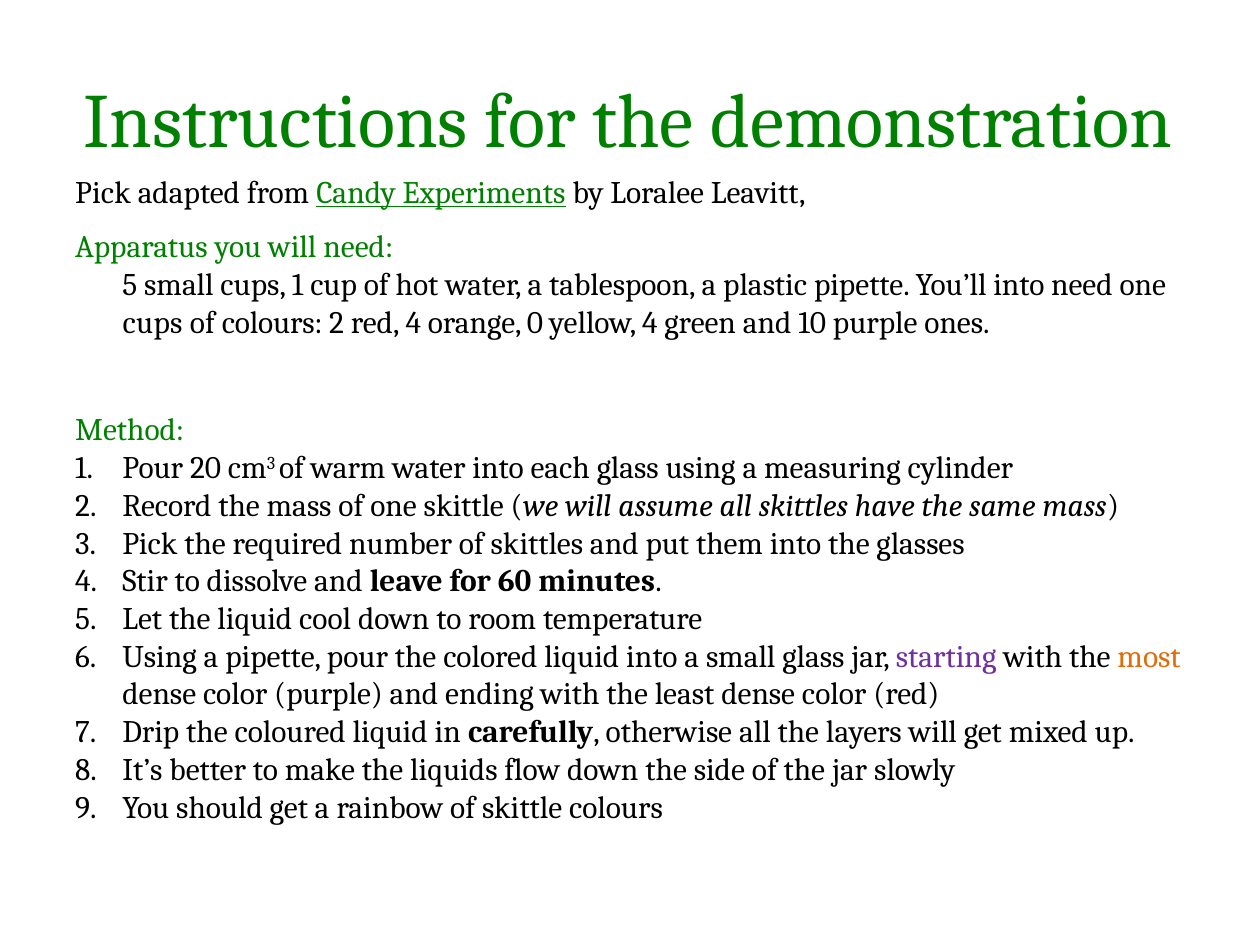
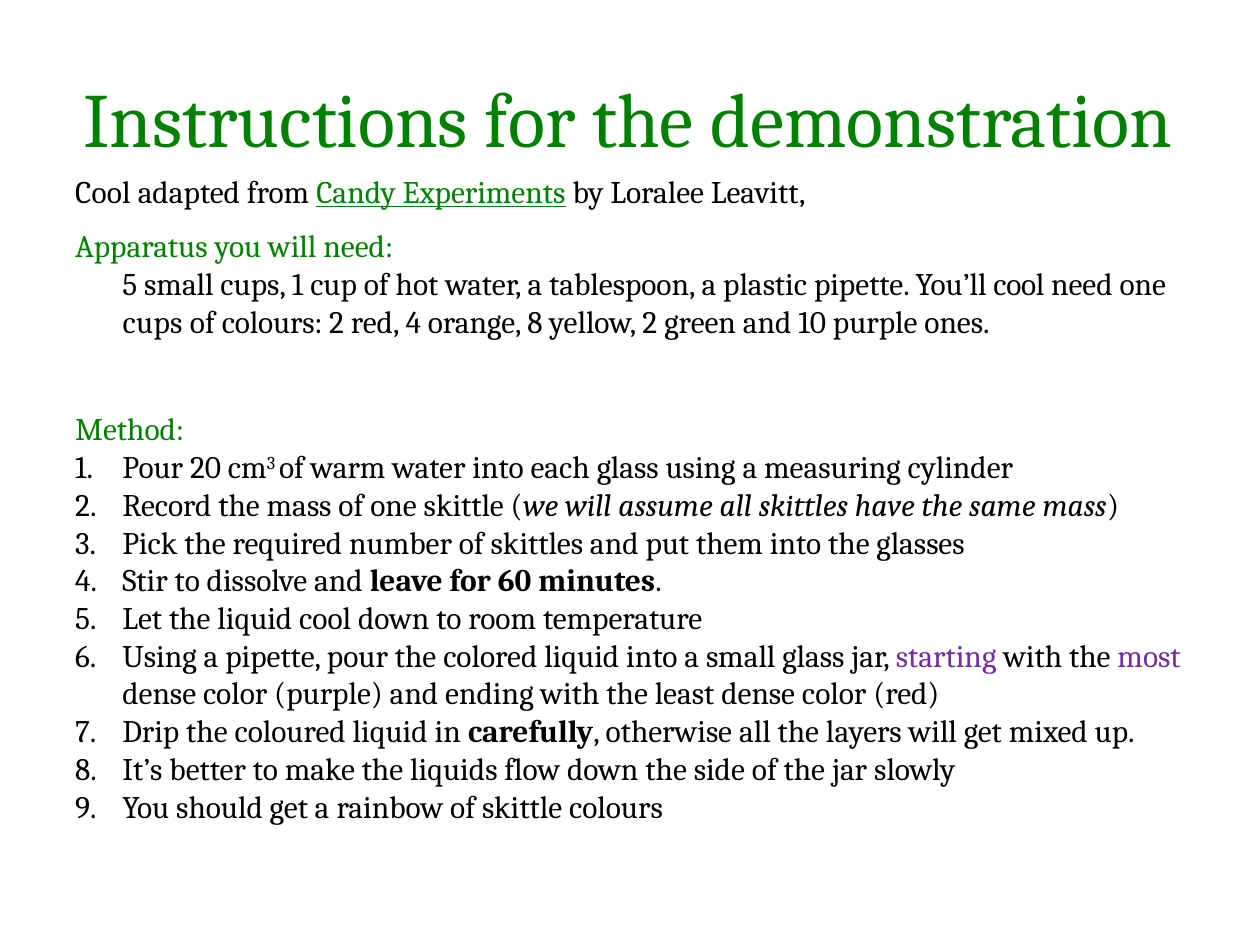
Pick: Pick -> Cool (103, 193)
You’ll into: into -> cool (1019, 285)
orange 0: 0 -> 8 (535, 323)
yellow 4: 4 -> 2 (650, 323)
most colour: orange -> purple (1149, 657)
